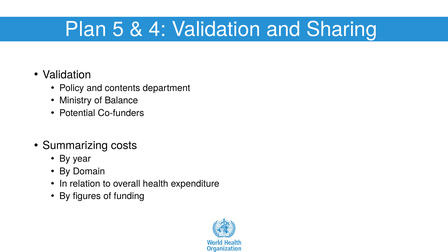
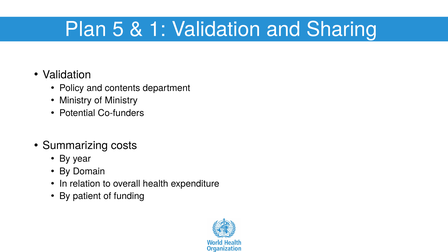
4: 4 -> 1 (158, 29)
of Balance: Balance -> Ministry (121, 101)
figures: figures -> patient (87, 196)
